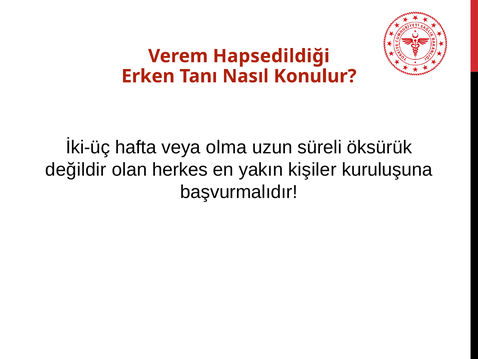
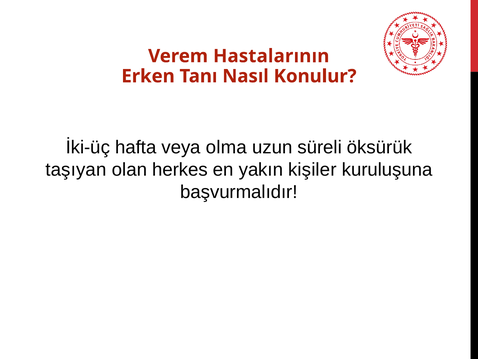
Hapsedildiği: Hapsedildiği -> Hastalarının (271, 56)
değildir: değildir -> taşıyan (76, 169)
